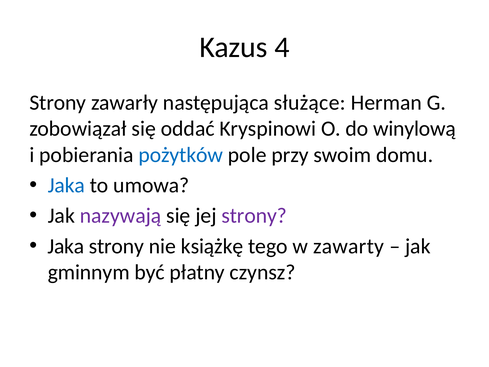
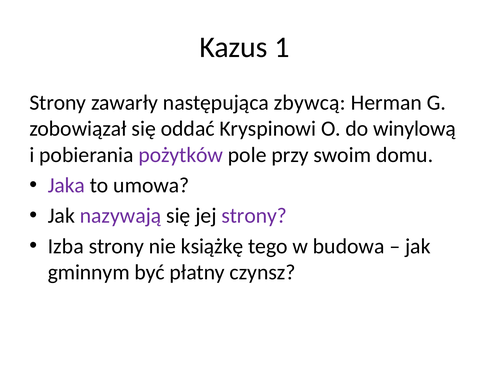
4: 4 -> 1 (282, 47)
służące: służące -> zbywcą (310, 103)
pożytków colour: blue -> purple (181, 155)
Jaka colour: blue -> purple (66, 185)
Jaka: Jaka -> Izba (66, 246)
zawarty: zawarty -> budowa (349, 246)
